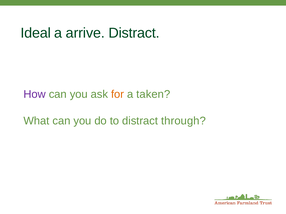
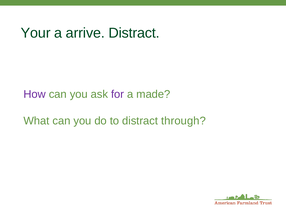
Ideal: Ideal -> Your (36, 33)
for colour: orange -> purple (118, 94)
taken: taken -> made (153, 94)
